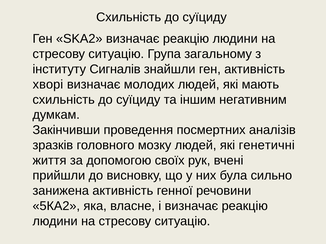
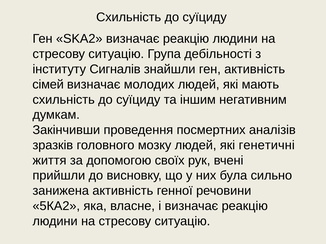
загальному: загальному -> дебільності (218, 54)
хворі: хворі -> сімей (48, 85)
